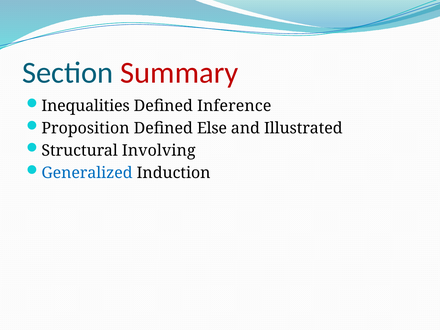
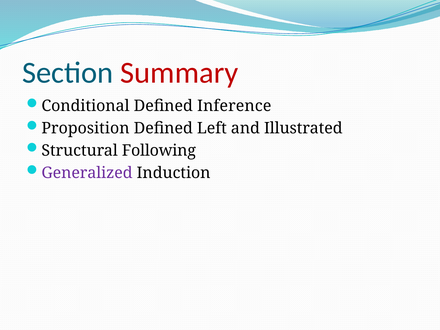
Inequalities: Inequalities -> Conditional (85, 106)
Else: Else -> Left (212, 128)
Involving: Involving -> Following (159, 151)
Generalized colour: blue -> purple (87, 173)
